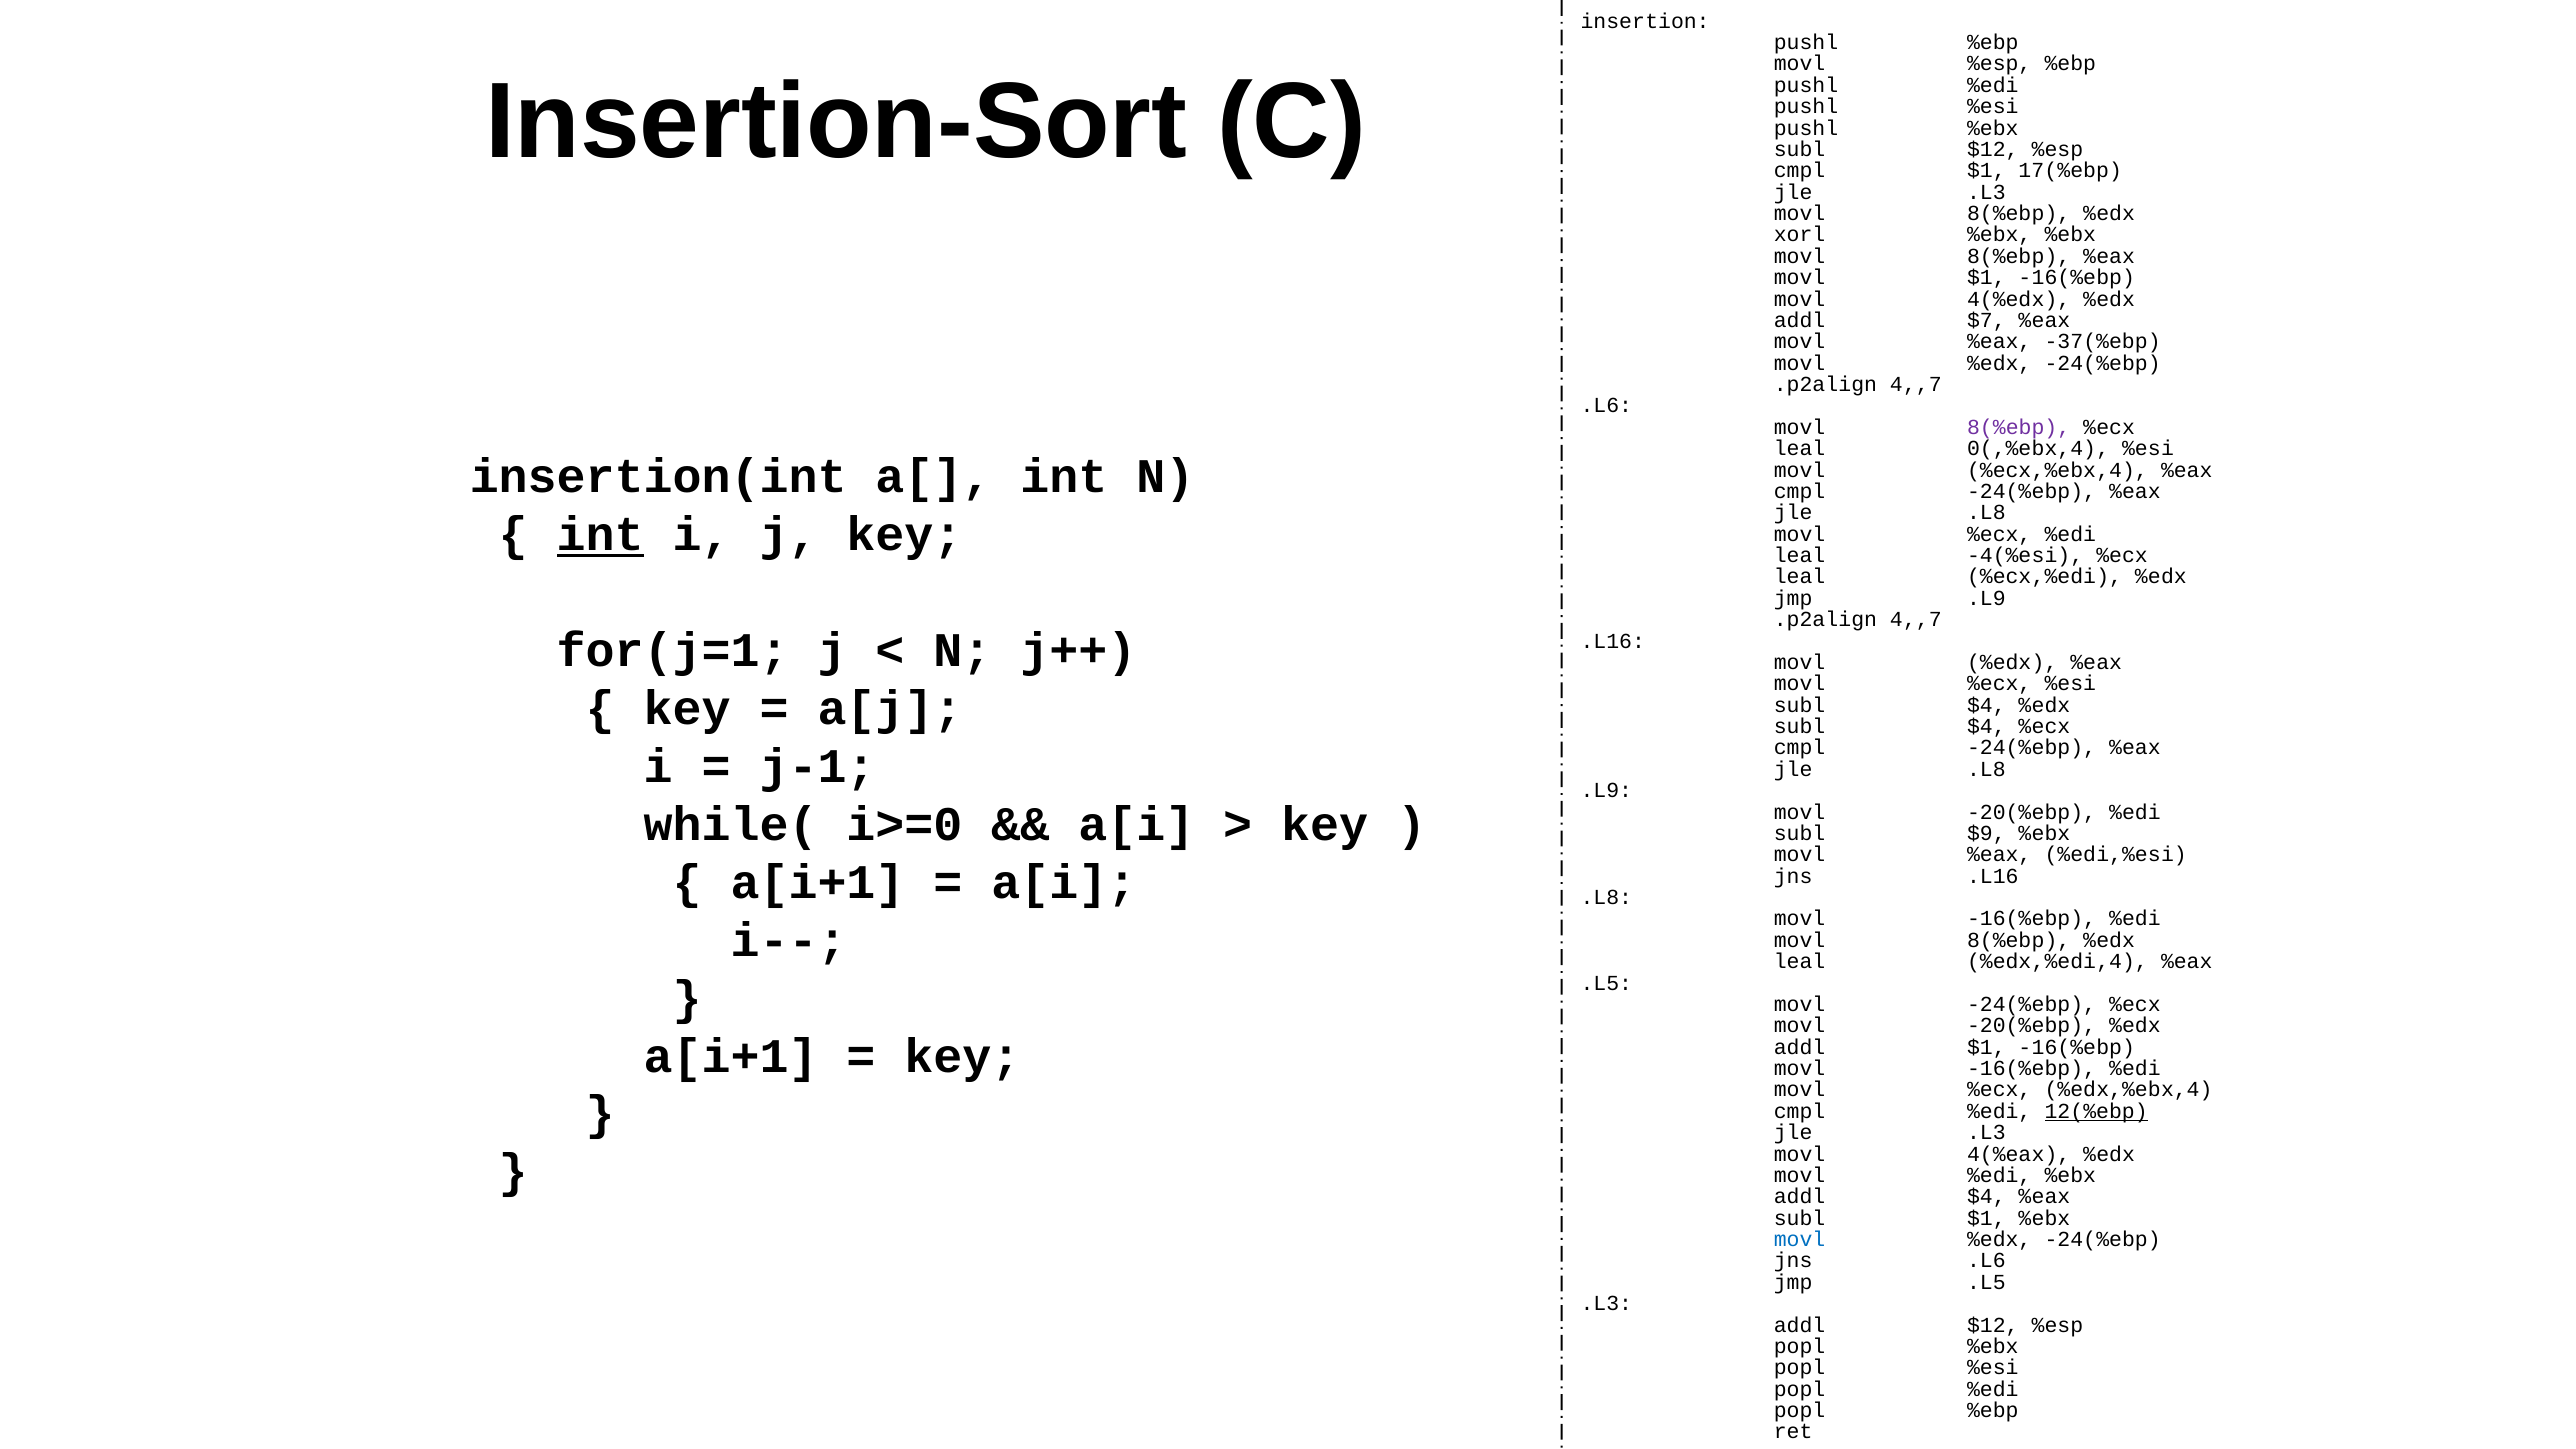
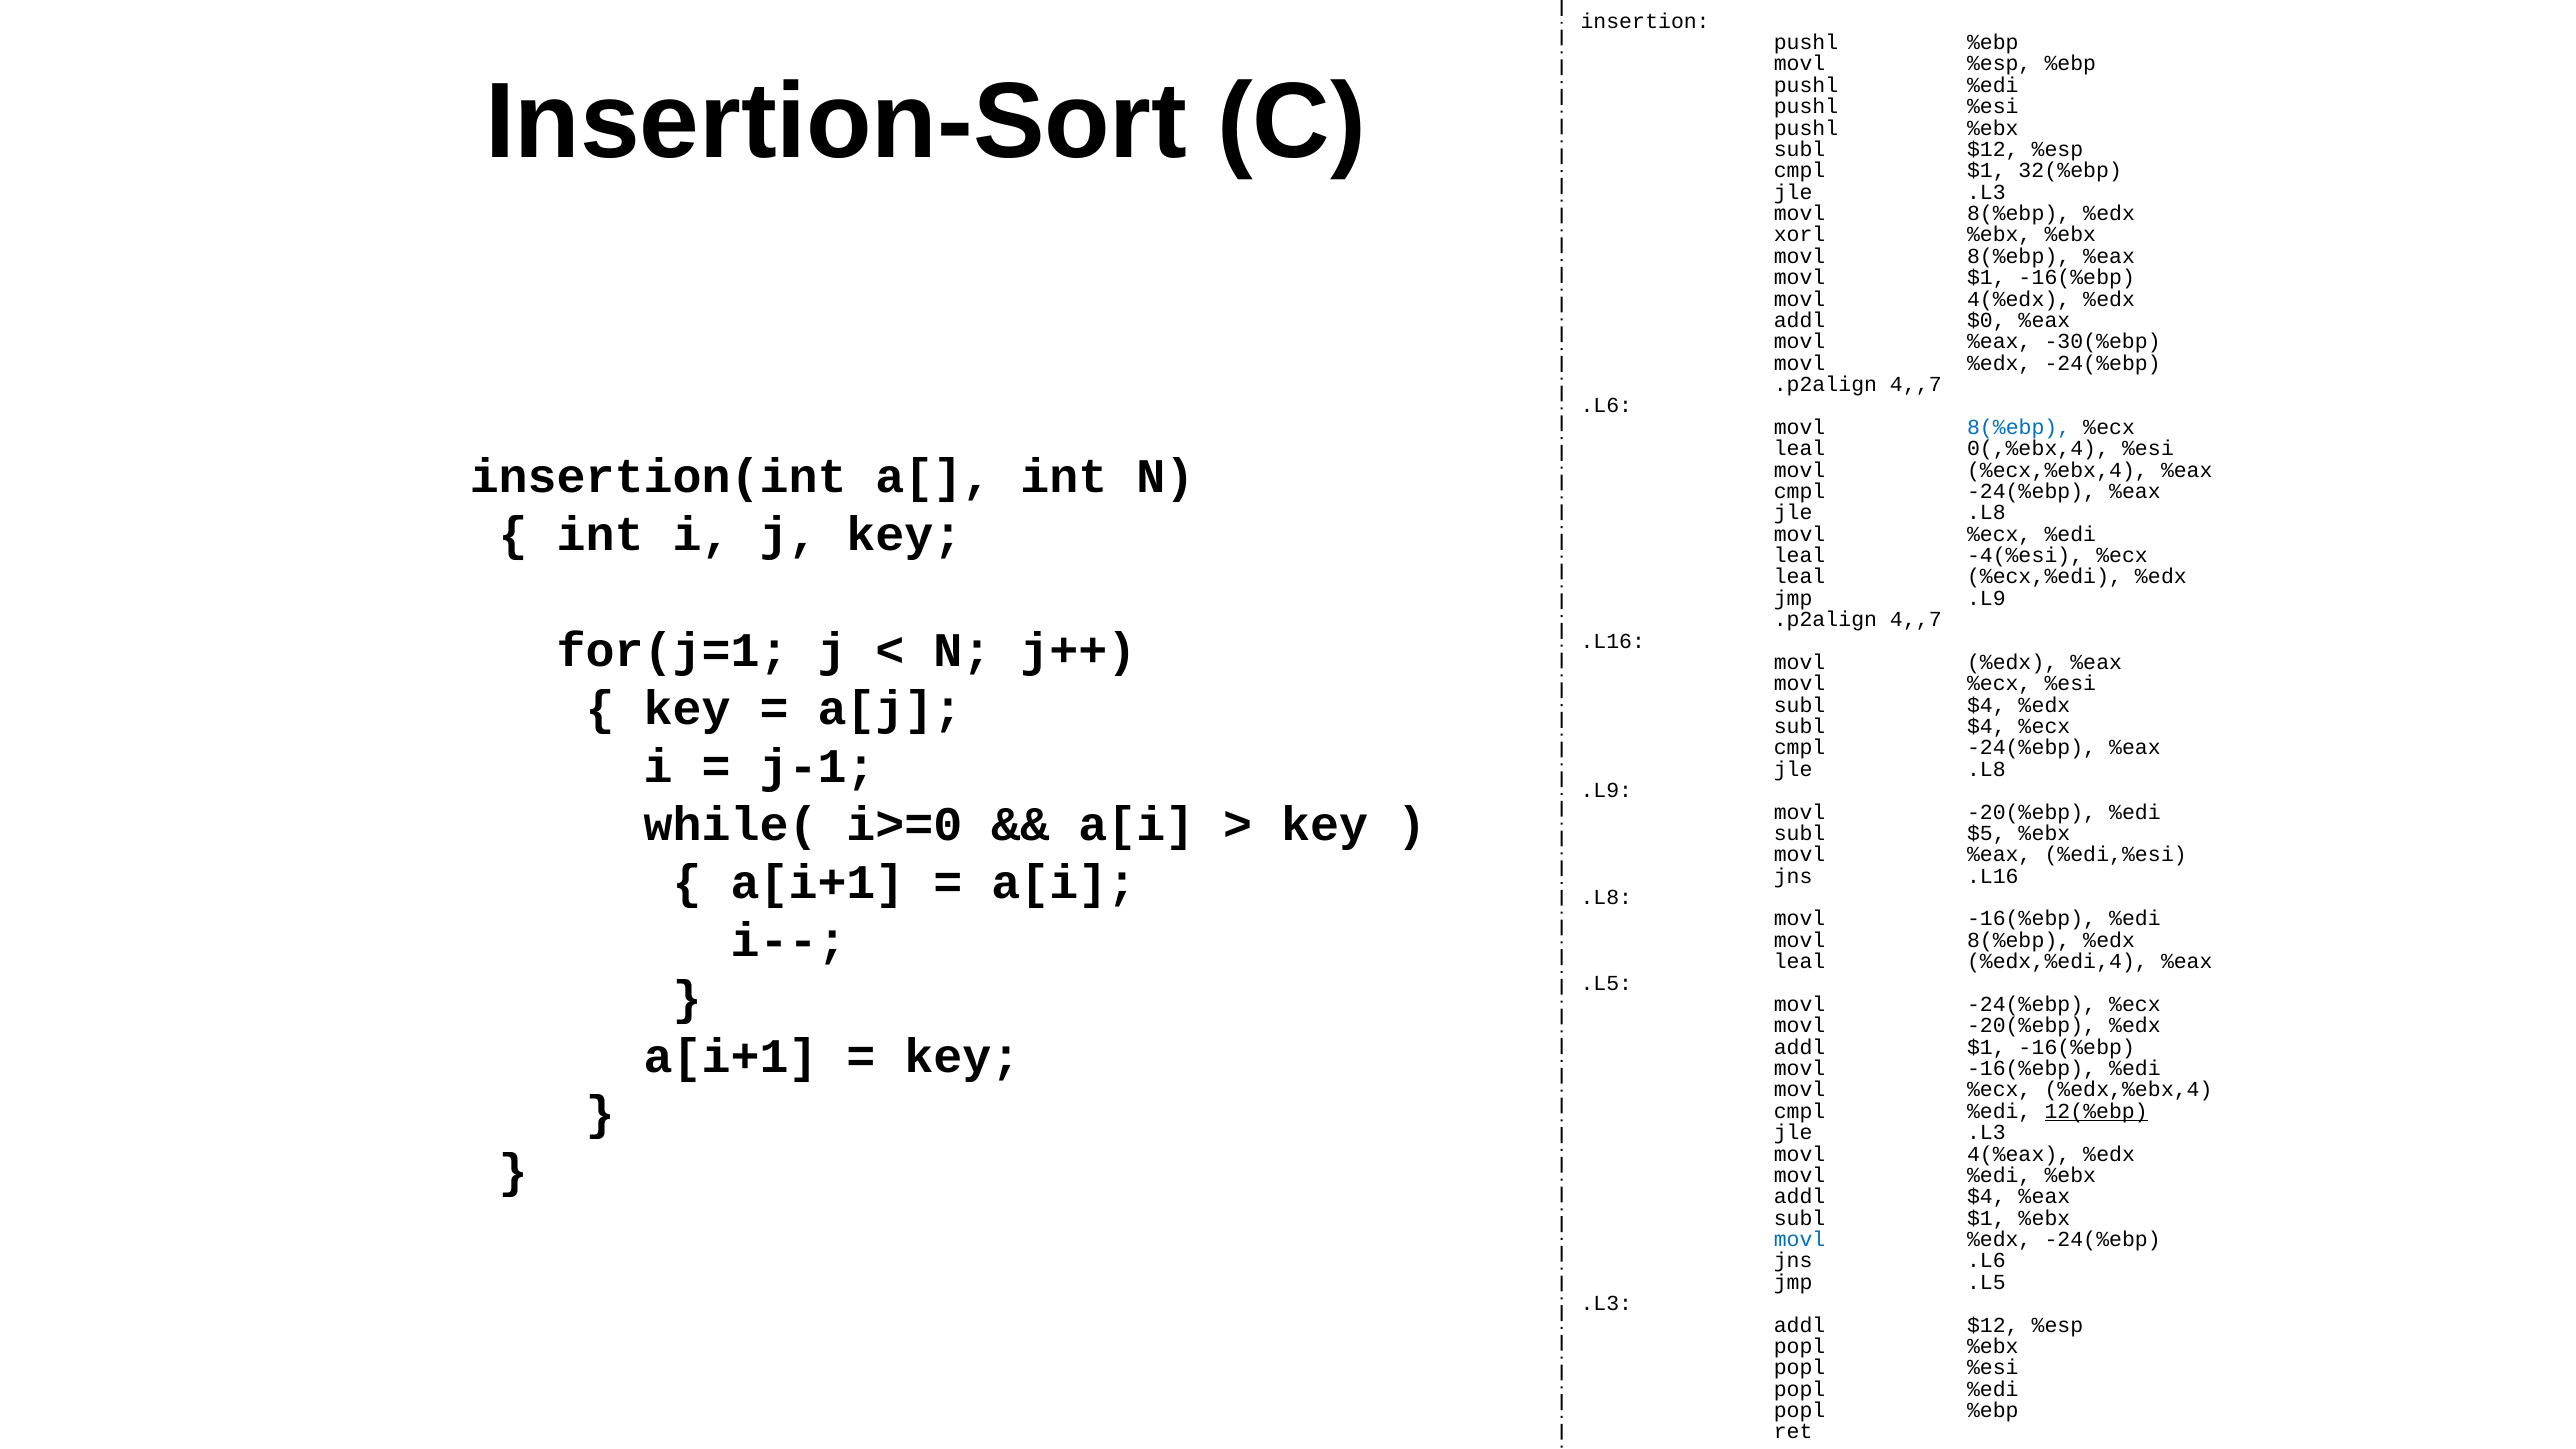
17(%ebp: 17(%ebp -> 32(%ebp (2070, 171)
$7: $7 -> $0 (1986, 320)
-37(%ebp: -37(%ebp -> -30(%ebp (2103, 342)
8(%ebp colour: purple -> blue (2019, 427)
int underline: present -> none (600, 534)
$9: $9 -> $5 (1986, 833)
